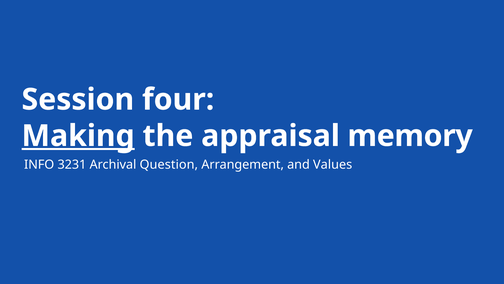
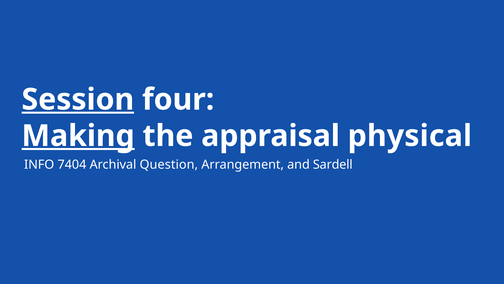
Session underline: none -> present (78, 99)
memory: memory -> physical (410, 136)
3231: 3231 -> 7404 (72, 164)
Values: Values -> Sardell (333, 164)
